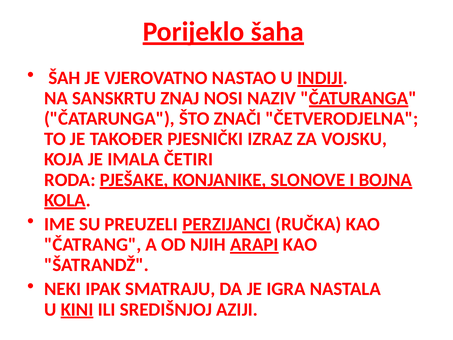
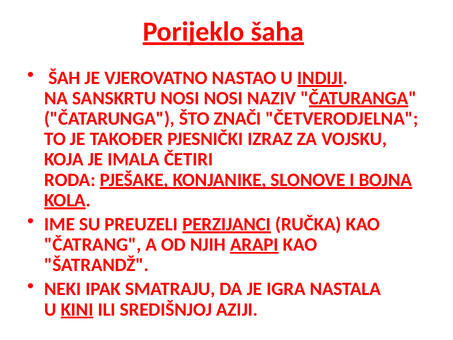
SANSKRTU ZNAJ: ZNAJ -> NOSI (180, 98)
